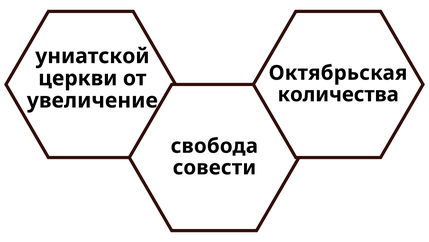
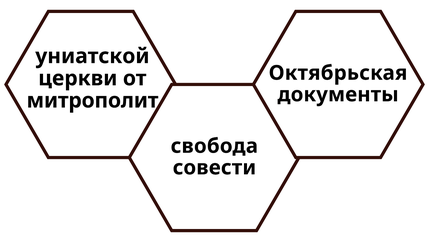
количества: количества -> документы (338, 94)
увеличение: увеличение -> митрополит (92, 100)
